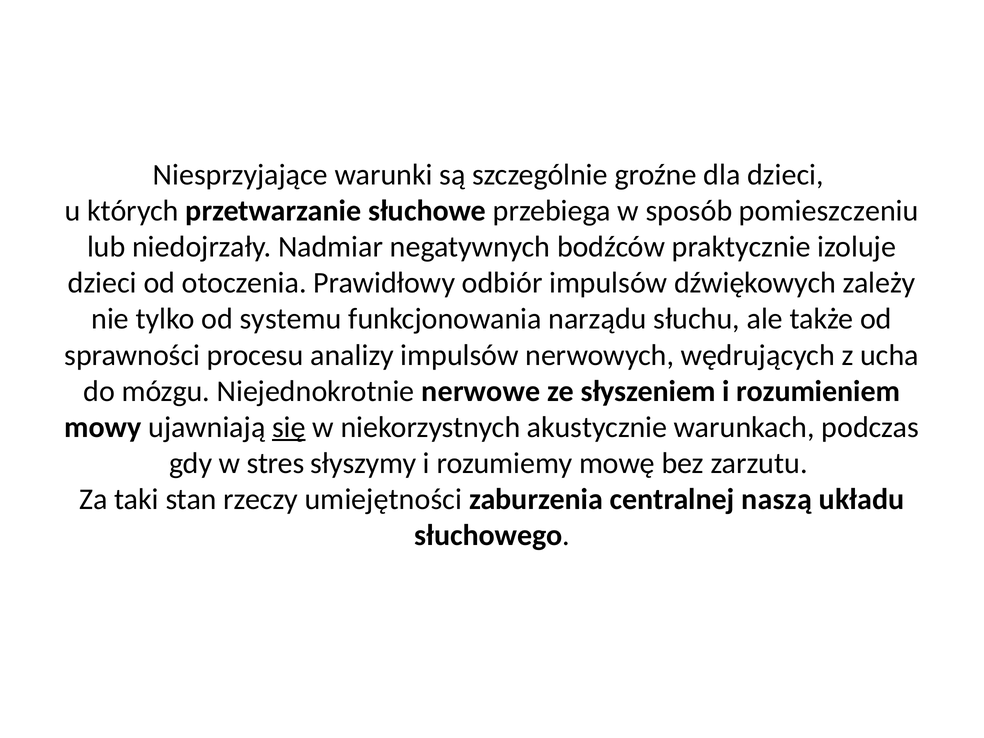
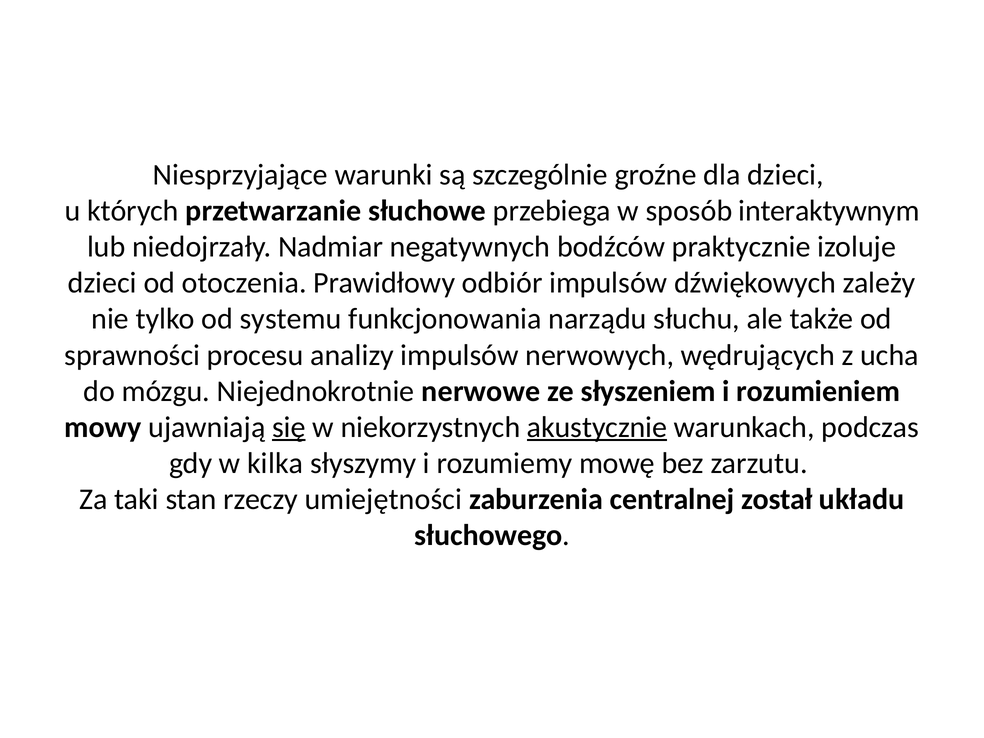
pomieszczeniu: pomieszczeniu -> interaktywnym (829, 211)
akustycznie underline: none -> present (597, 427)
stres: stres -> kilka (275, 463)
naszą: naszą -> został (777, 499)
